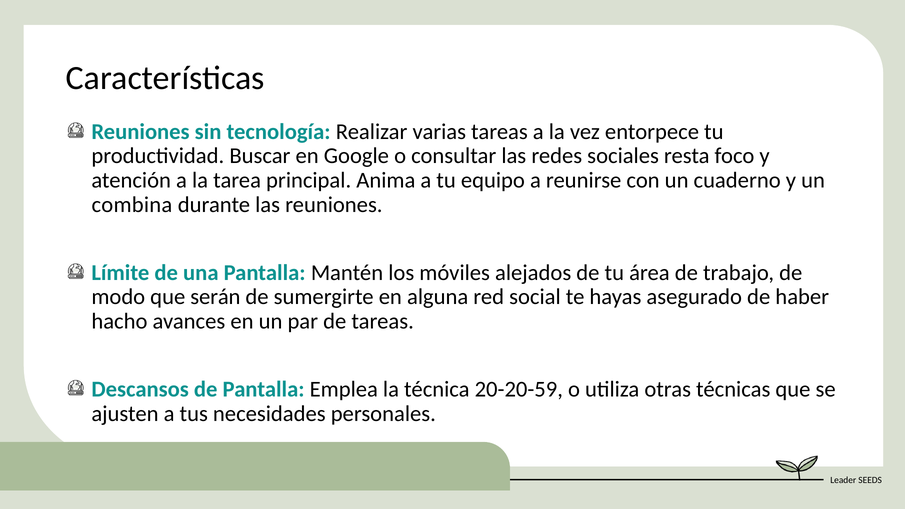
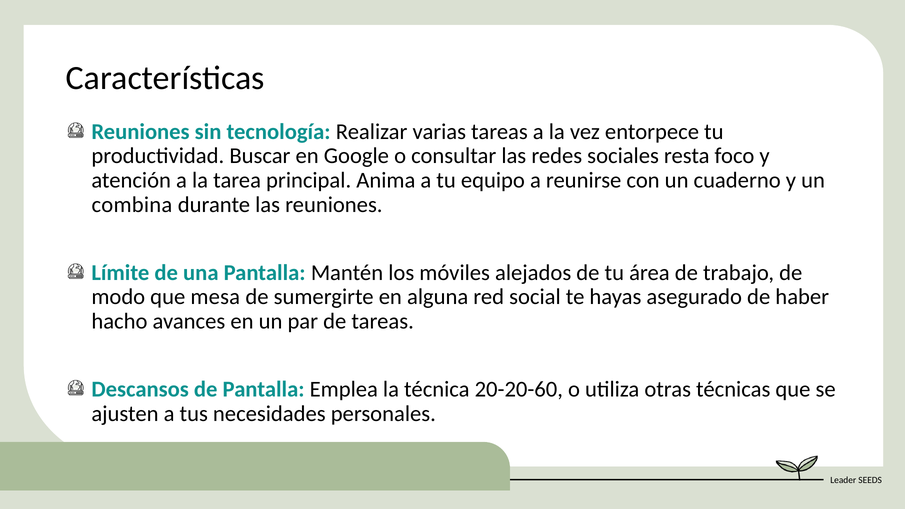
serán: serán -> mesa (215, 297)
20-20-59: 20-20-59 -> 20-20-60 (519, 389)
